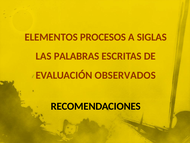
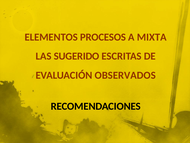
SIGLAS: SIGLAS -> MIXTA (152, 37)
PALABRAS: PALABRAS -> SUGERIDO (77, 56)
